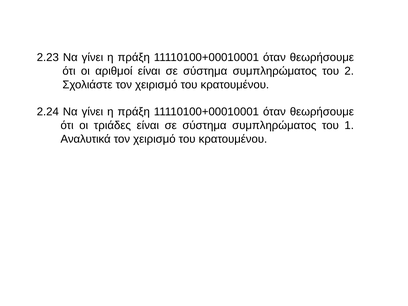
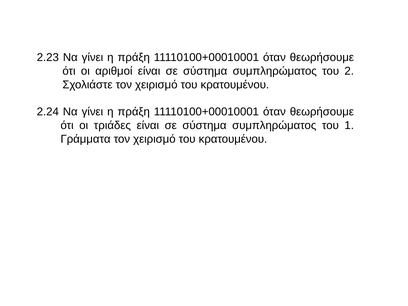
Αναλυτικά: Αναλυτικά -> Γράμματα (86, 139)
